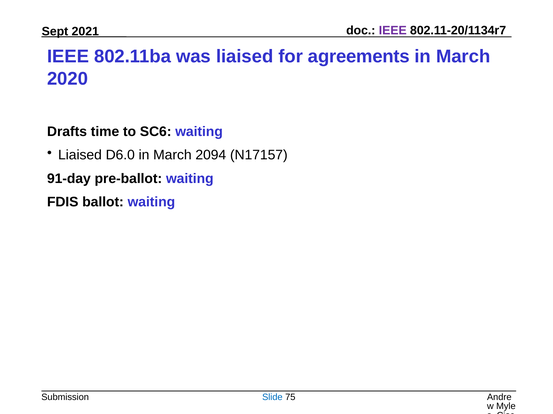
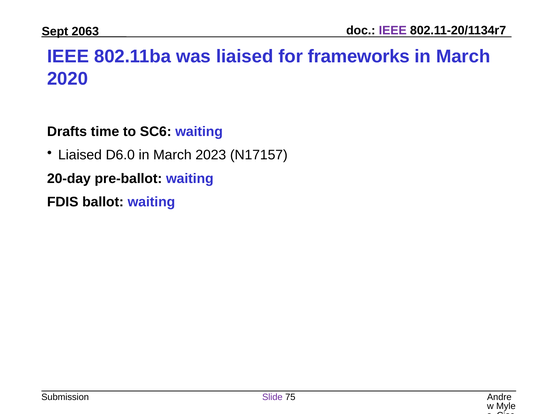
2021: 2021 -> 2063 (85, 31)
agreements: agreements -> frameworks (359, 57)
2094: 2094 -> 2023 (211, 155)
91-day: 91-day -> 20-day (69, 179)
Slide colour: blue -> purple (272, 398)
